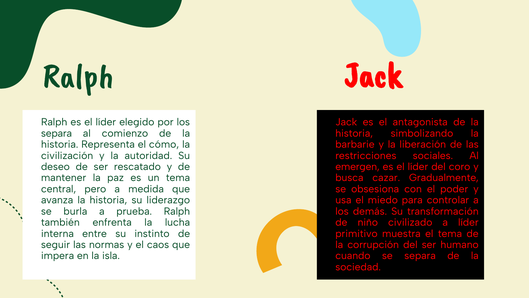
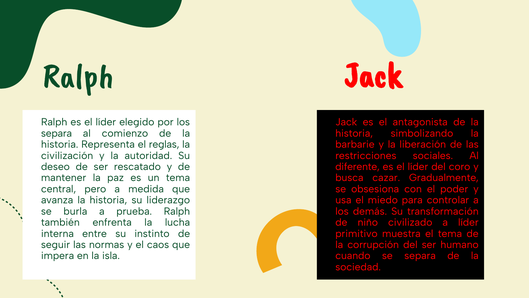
cómo: cómo -> reglas (164, 144)
emergen: emergen -> diferente (358, 167)
